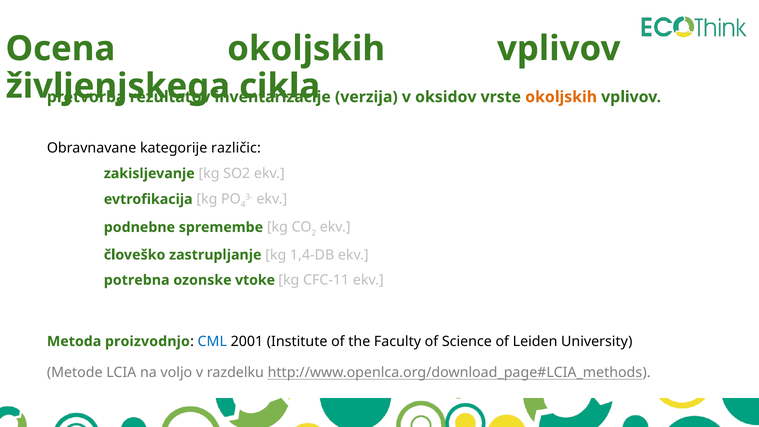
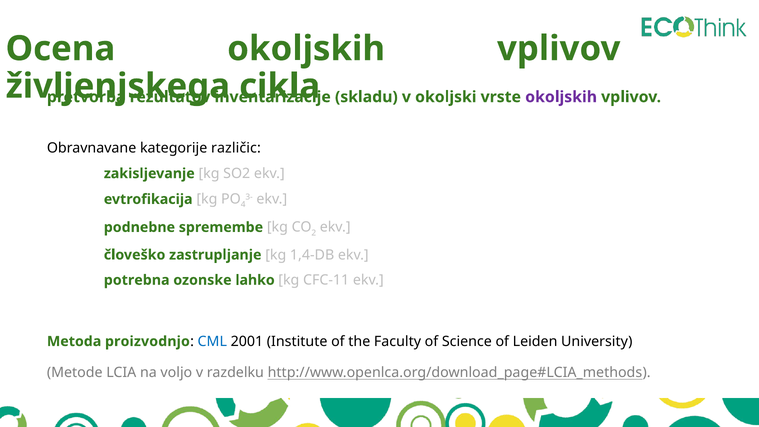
verzija: verzija -> skladu (366, 97)
oksidov: oksidov -> okoljski (446, 97)
okoljskih colour: orange -> purple (561, 97)
vtoke: vtoke -> lahko (255, 280)
